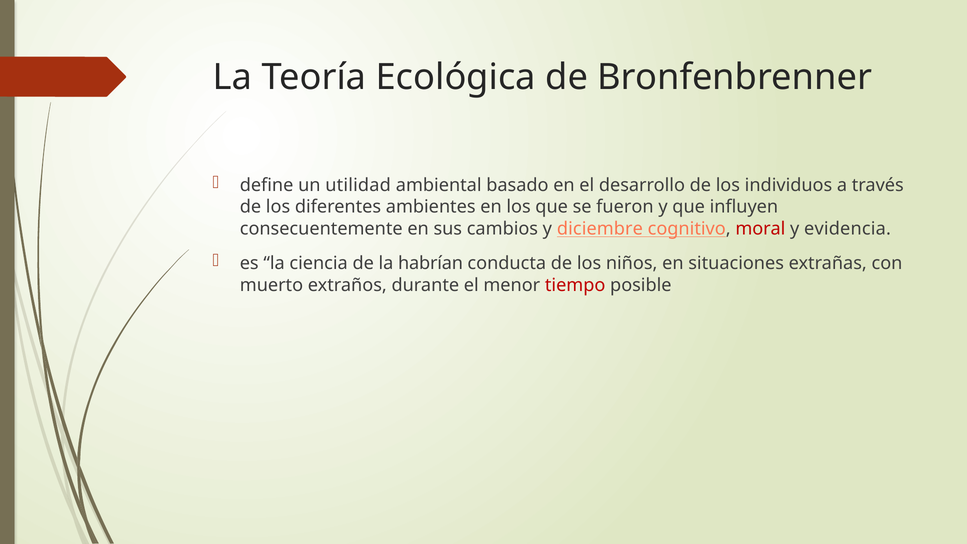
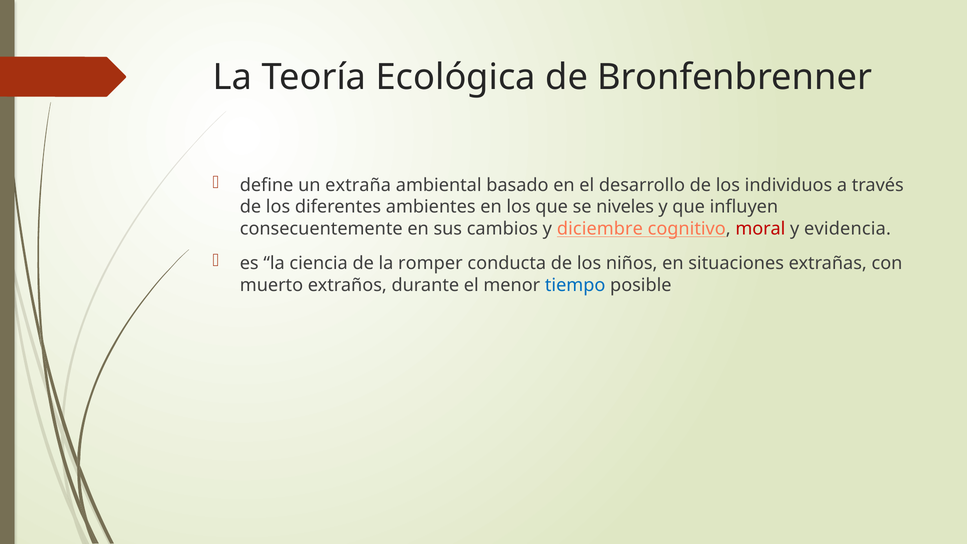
utilidad: utilidad -> extraña (358, 185)
fueron: fueron -> niveles (625, 207)
habrían: habrían -> romper (430, 263)
tiempo colour: red -> blue (575, 285)
